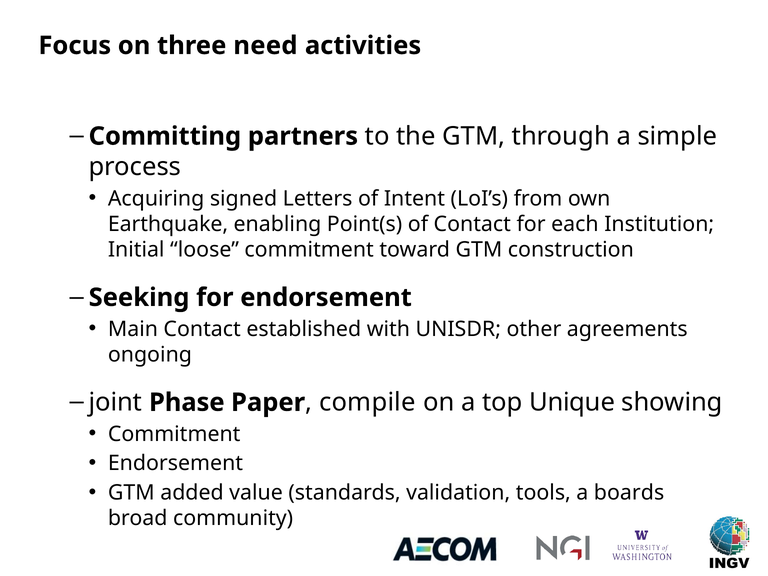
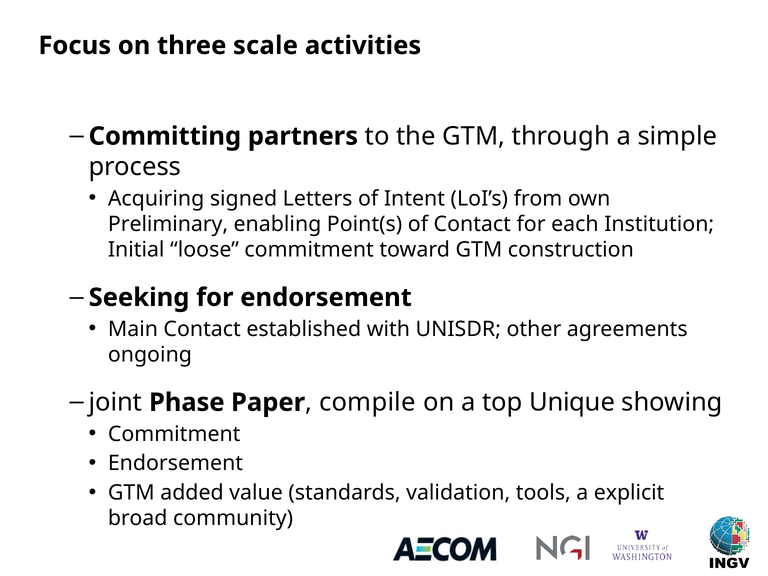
need: need -> scale (265, 46)
Earthquake: Earthquake -> Preliminary (168, 224)
boards: boards -> explicit (629, 493)
